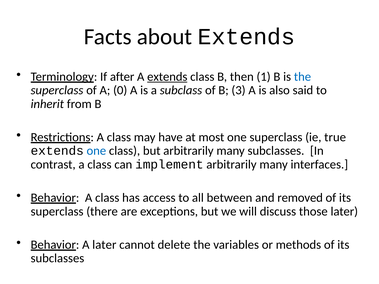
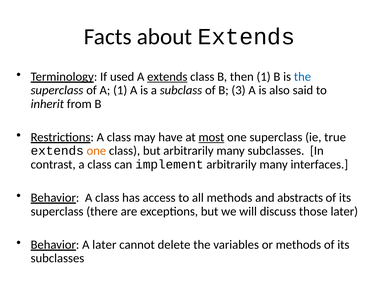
after: after -> used (122, 77)
A 0: 0 -> 1 (120, 90)
most underline: none -> present (211, 137)
one colour: blue -> orange (96, 151)
all between: between -> methods (229, 198)
removed: removed -> abstracts (300, 198)
